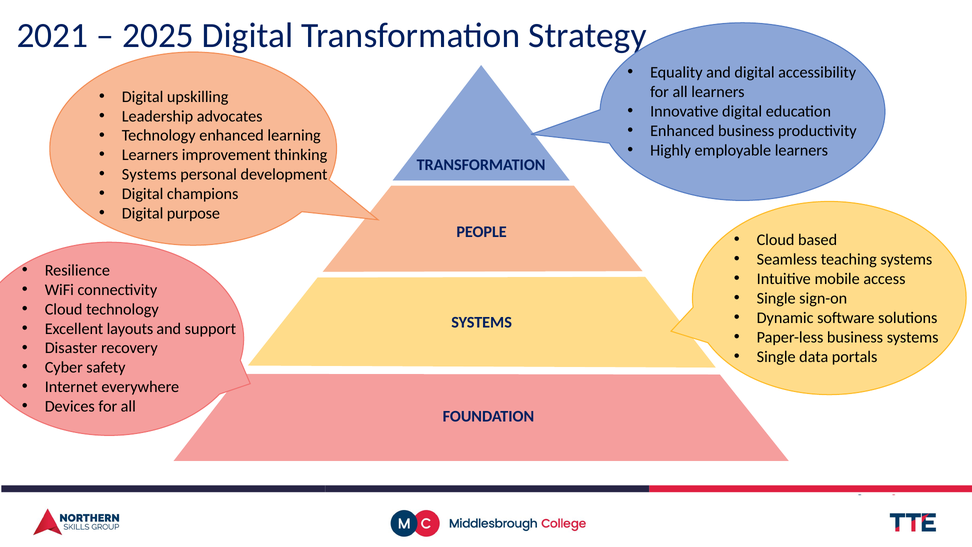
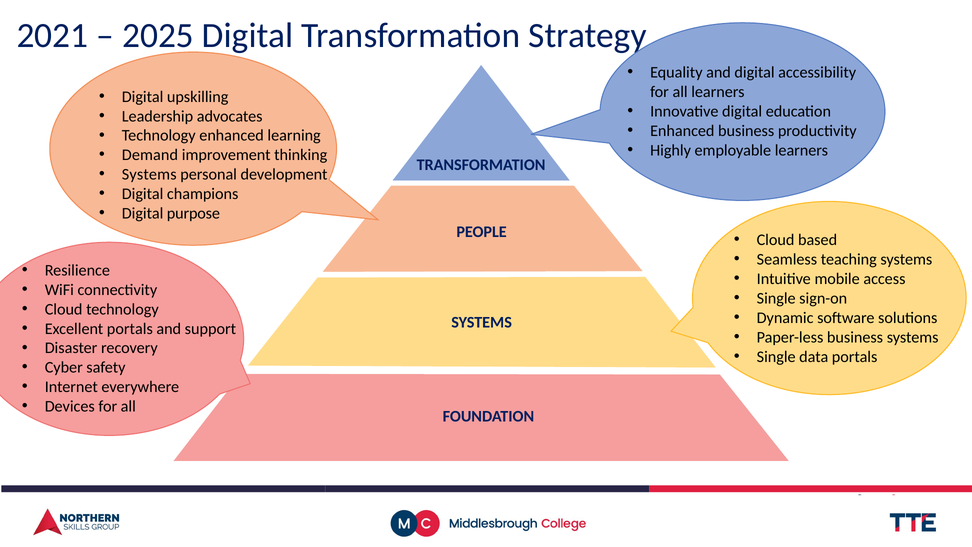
Learners: Learners -> Demand (150, 155)
Excellent layouts: layouts -> portals (130, 329)
